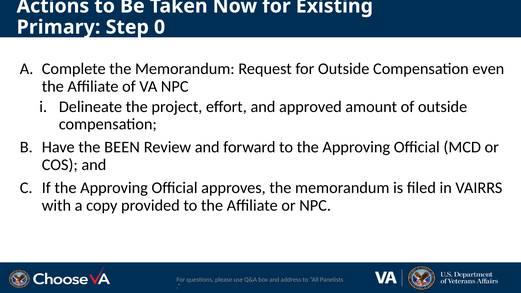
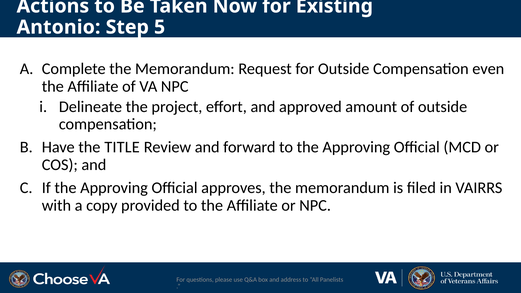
Primary: Primary -> Antonio (59, 27)
0: 0 -> 5 (160, 27)
BEEN: BEEN -> TITLE (122, 147)
